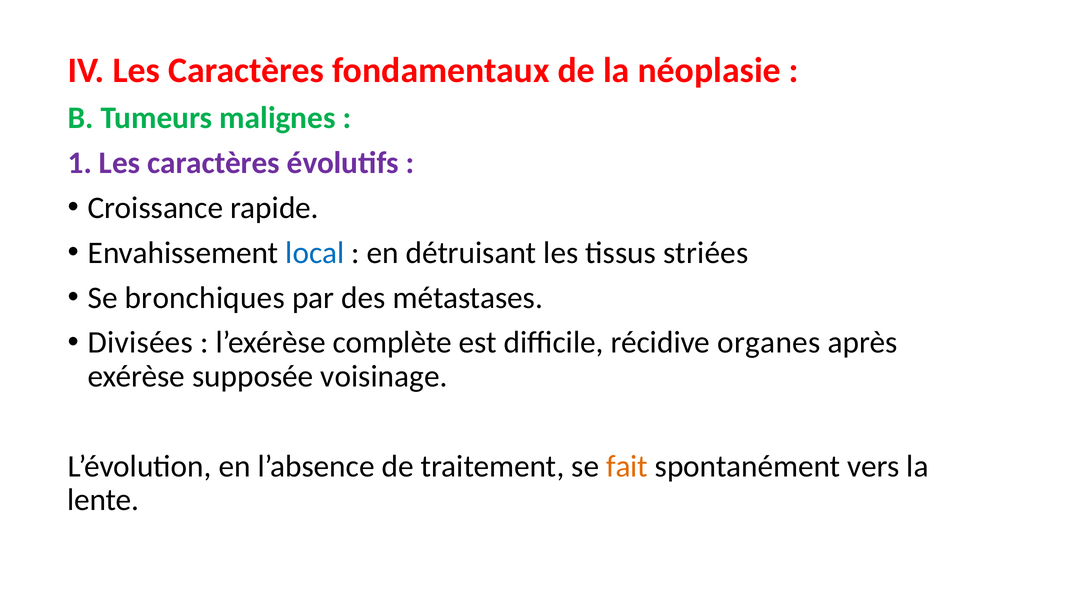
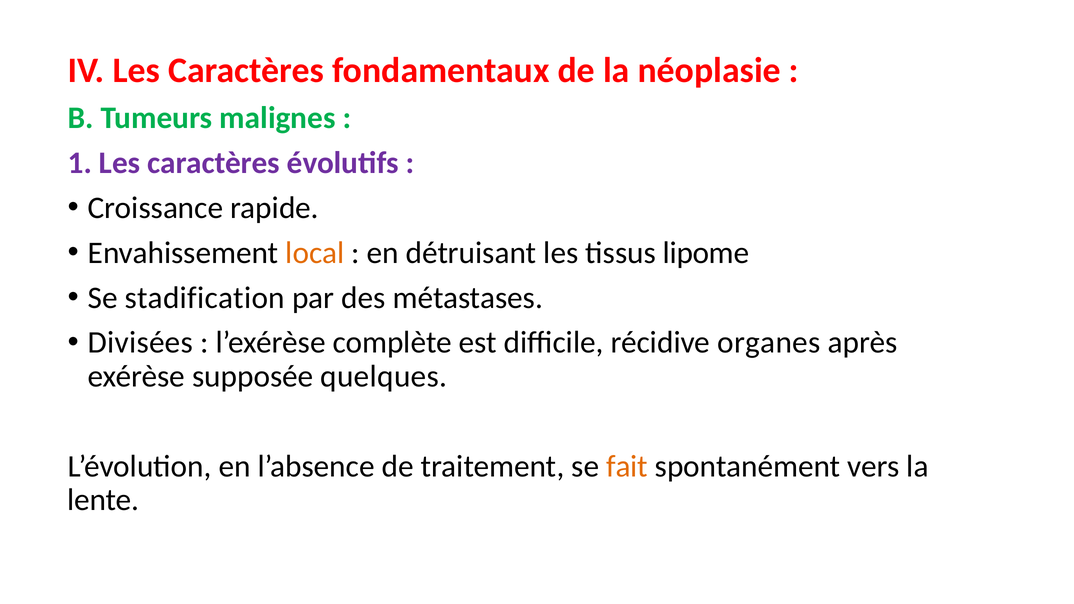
local colour: blue -> orange (315, 253)
striées: striées -> lipome (706, 253)
bronchiques: bronchiques -> stadification (205, 298)
voisinage: voisinage -> quelques (384, 376)
